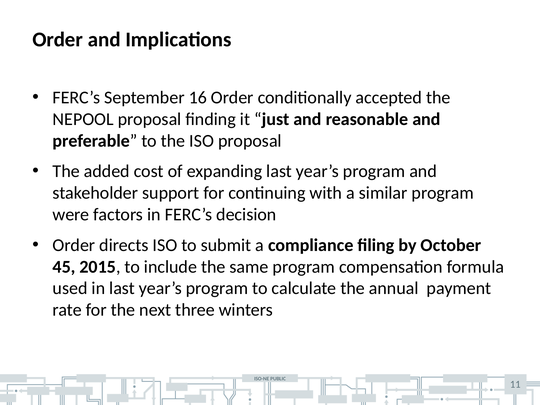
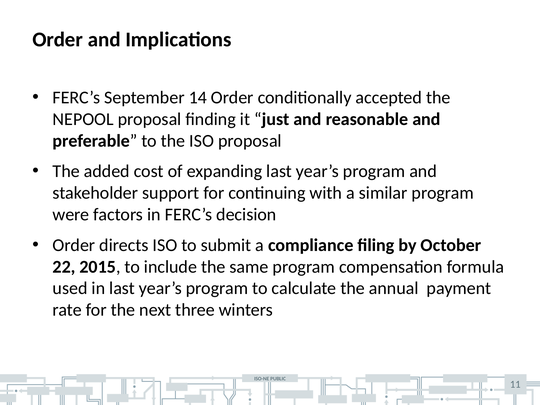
16: 16 -> 14 (198, 98)
45: 45 -> 22 (64, 267)
